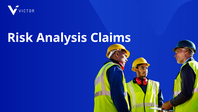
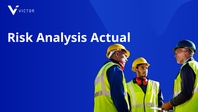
Claims: Claims -> Actual (111, 38)
